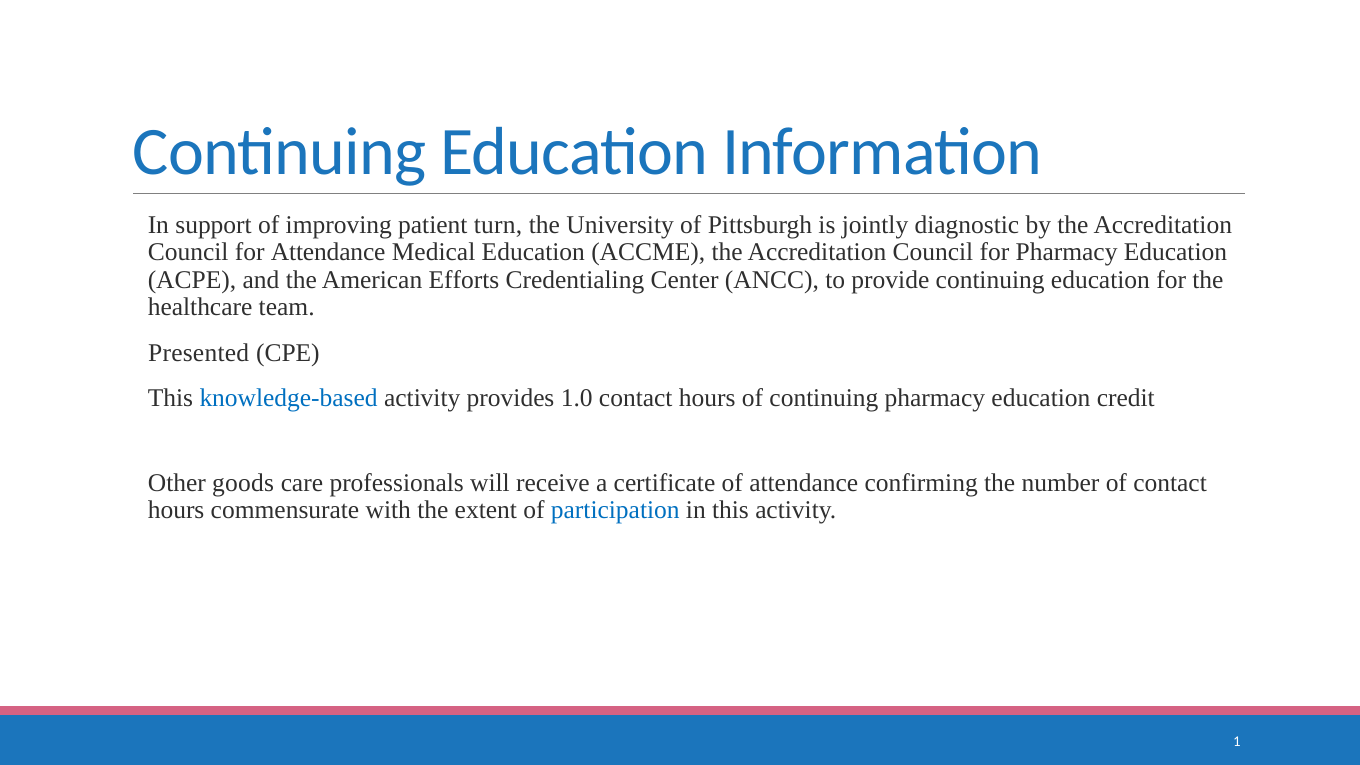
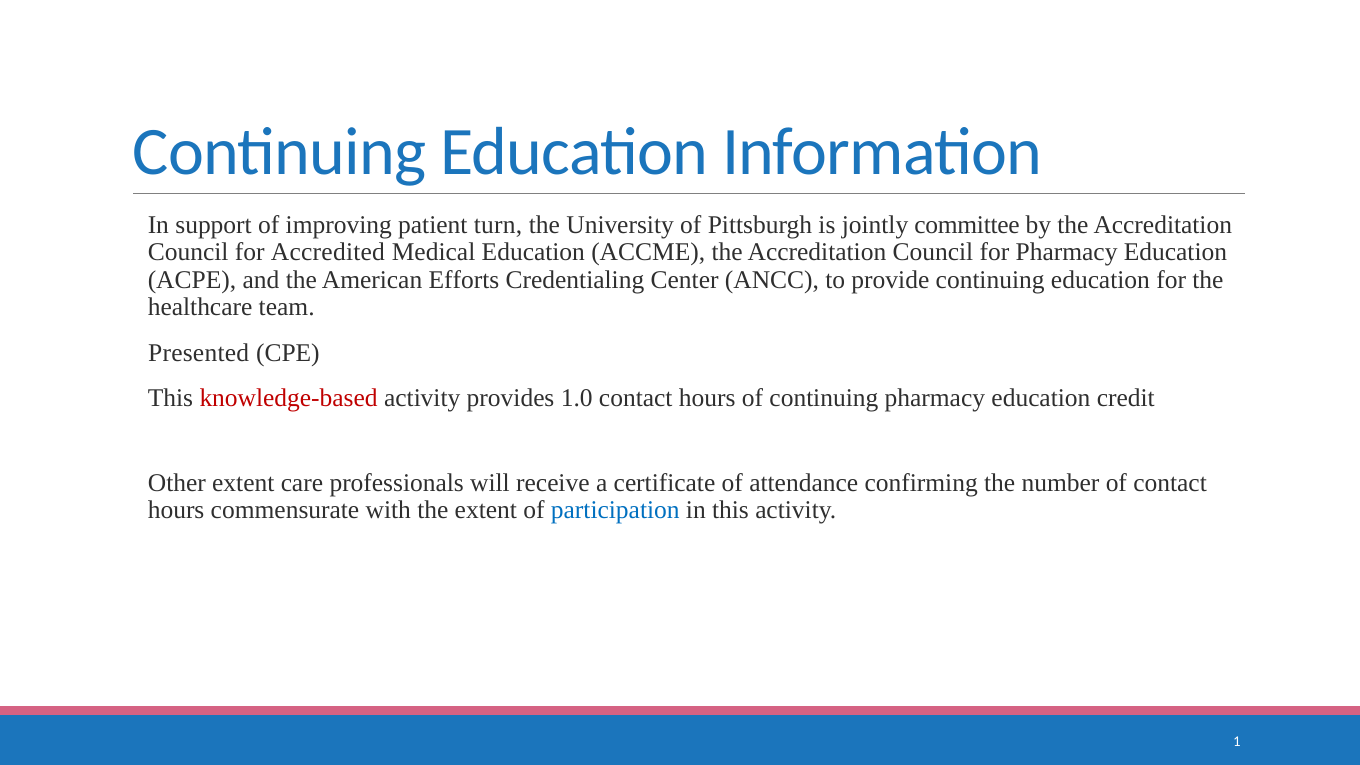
diagnostic: diagnostic -> committee (967, 225)
for Attendance: Attendance -> Accredited (328, 252)
knowledge-based colour: blue -> red (289, 399)
Other goods: goods -> extent (243, 483)
